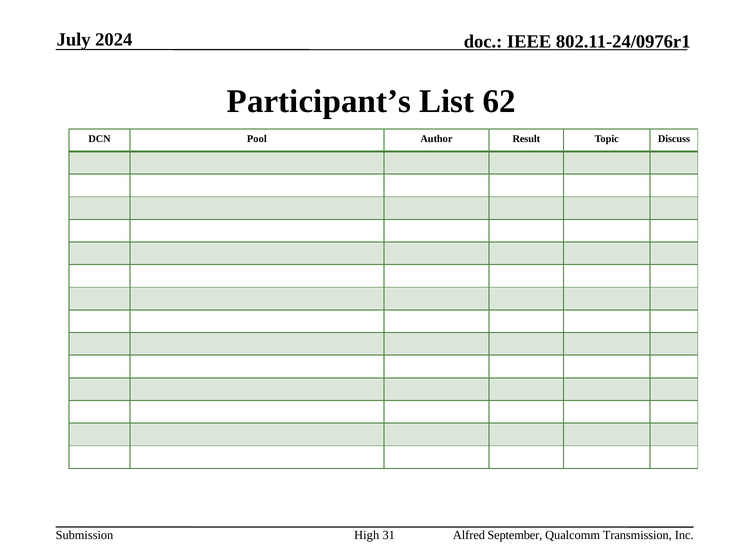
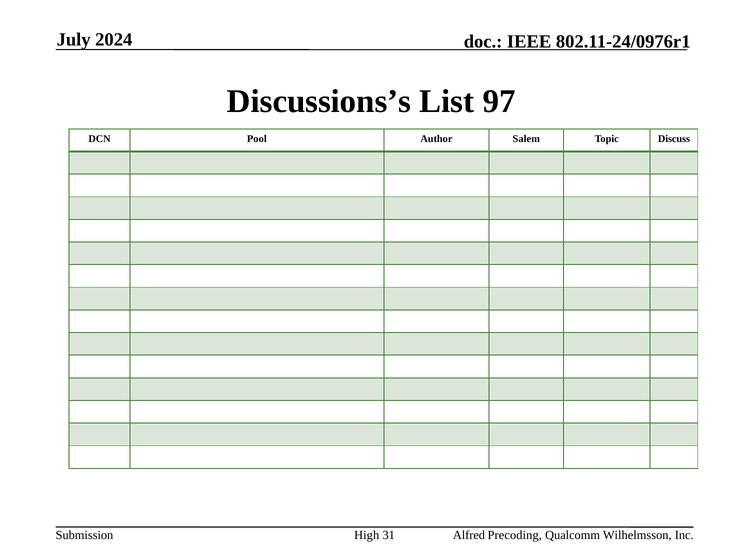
Participant’s: Participant’s -> Discussions’s (319, 101)
62: 62 -> 97 (499, 101)
Result: Result -> Salem (526, 138)
September: September -> Precoding (515, 534)
Transmission: Transmission -> Wilhelmsson (637, 534)
